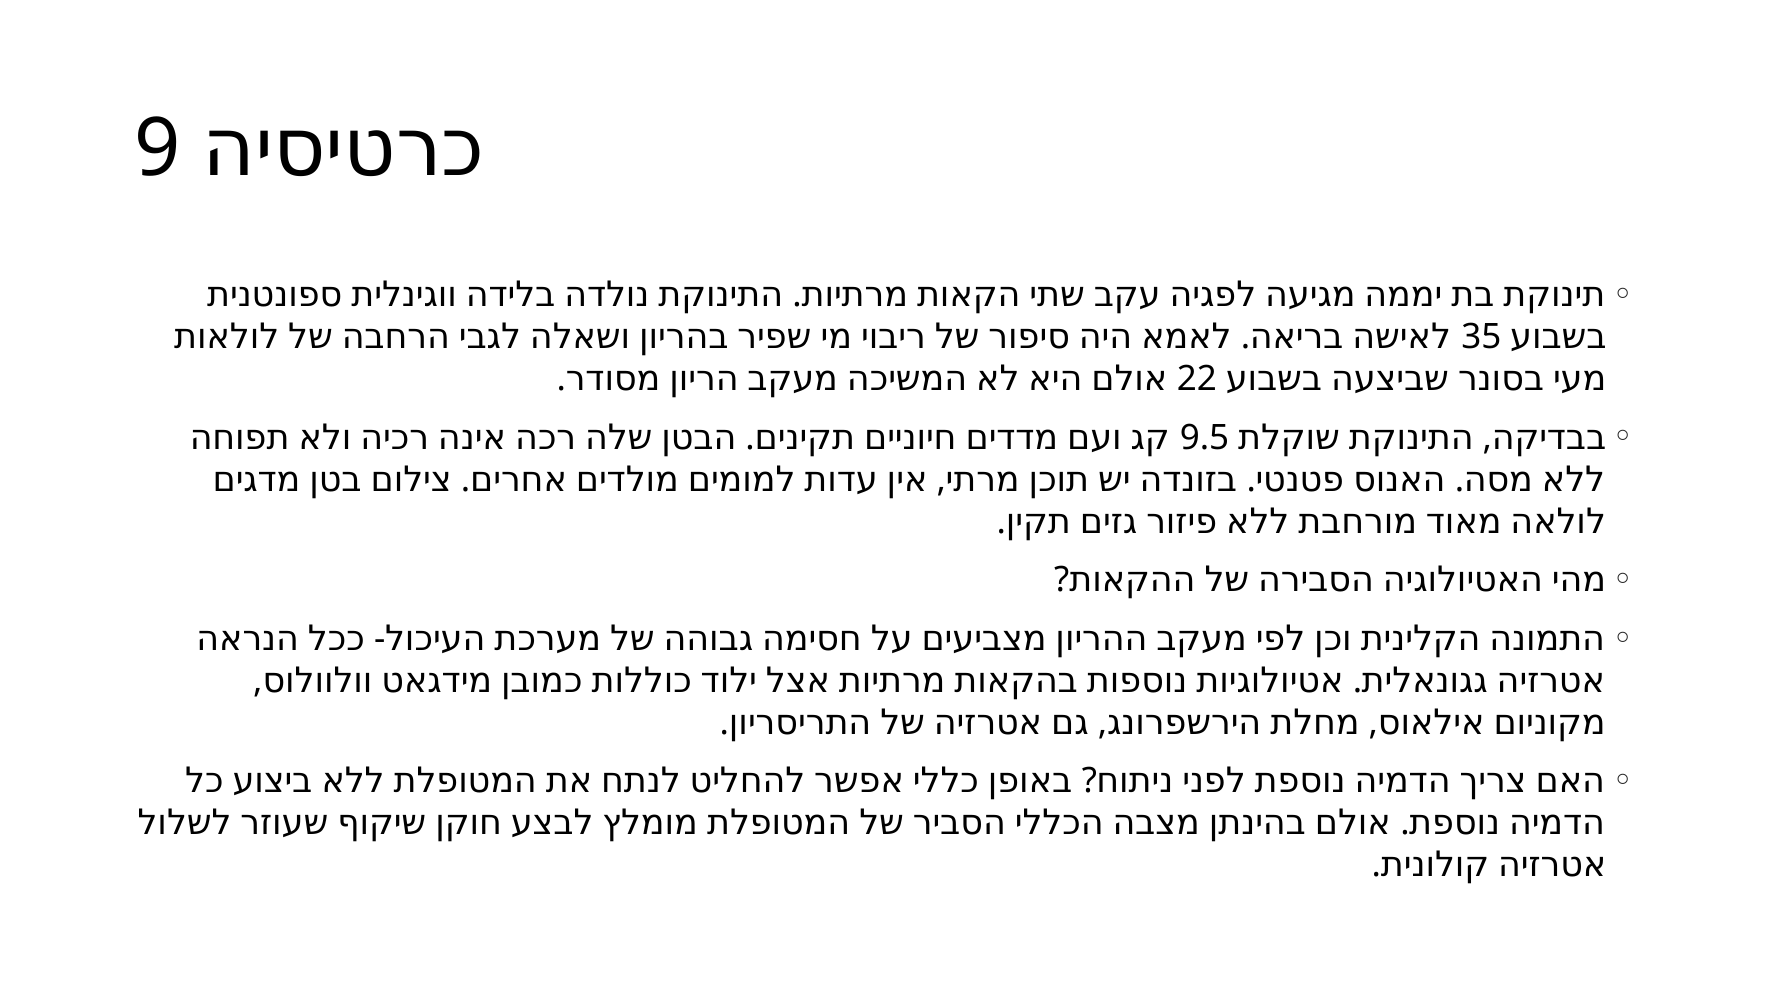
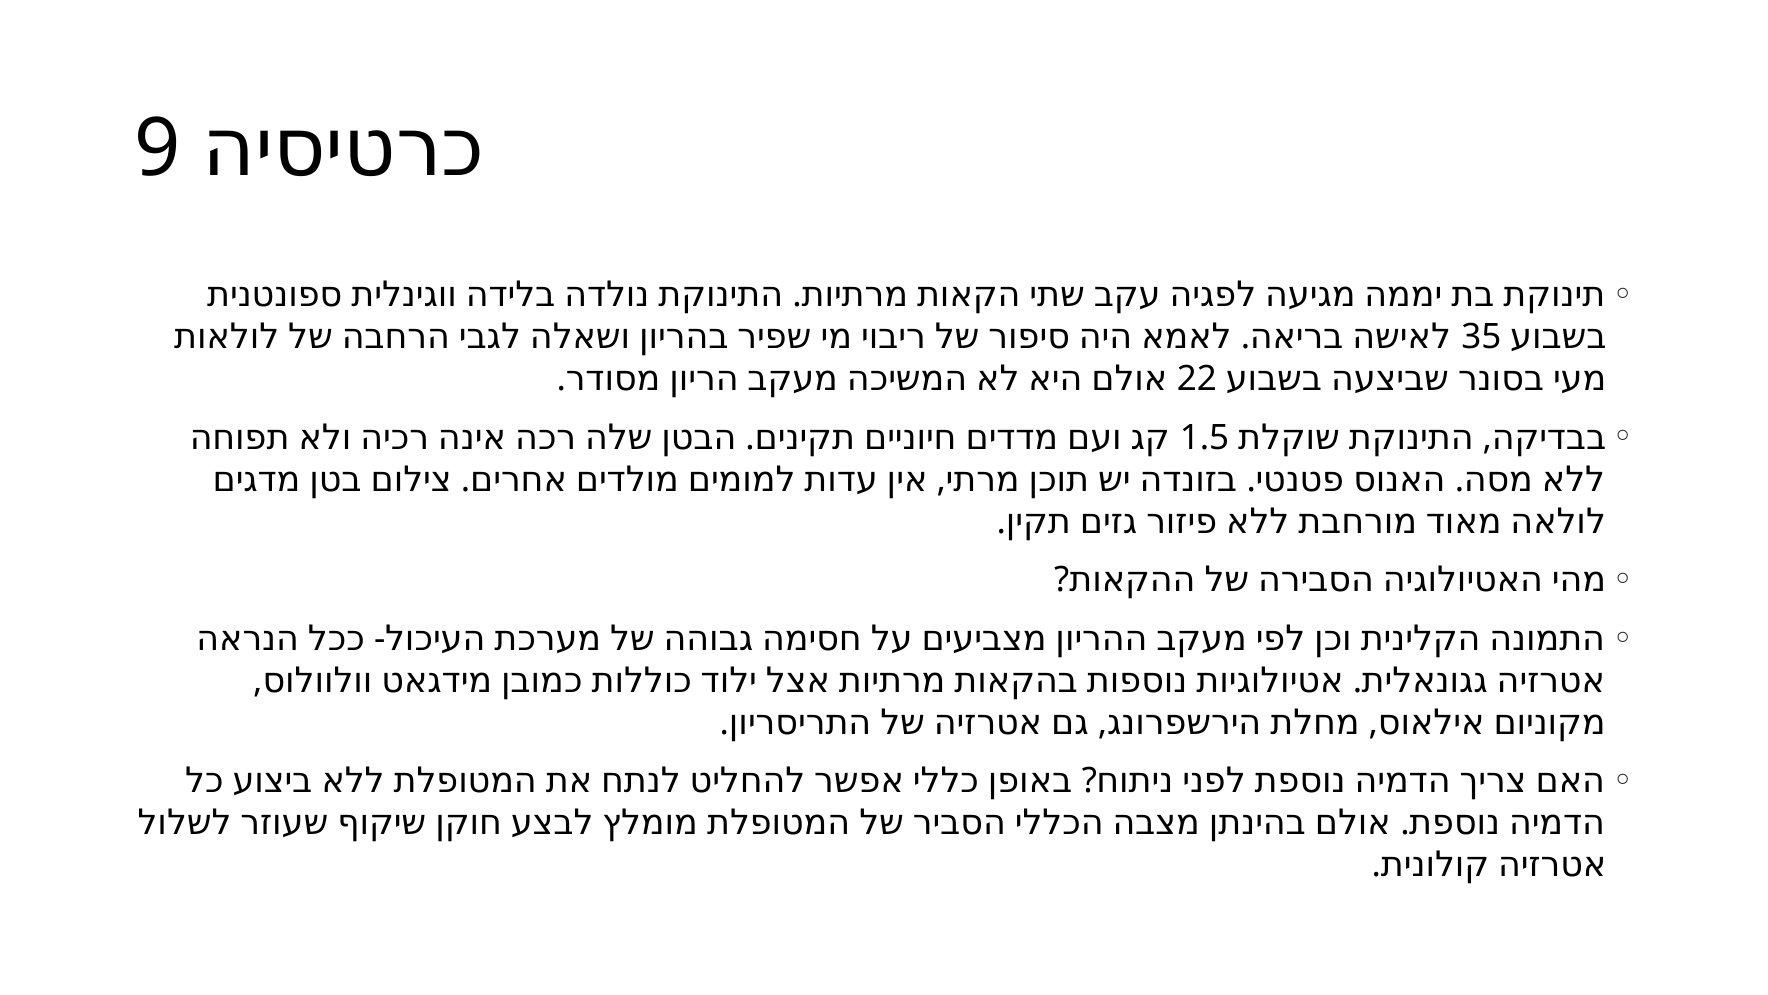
9.5: 9.5 -> 1.5 (1204, 437)
